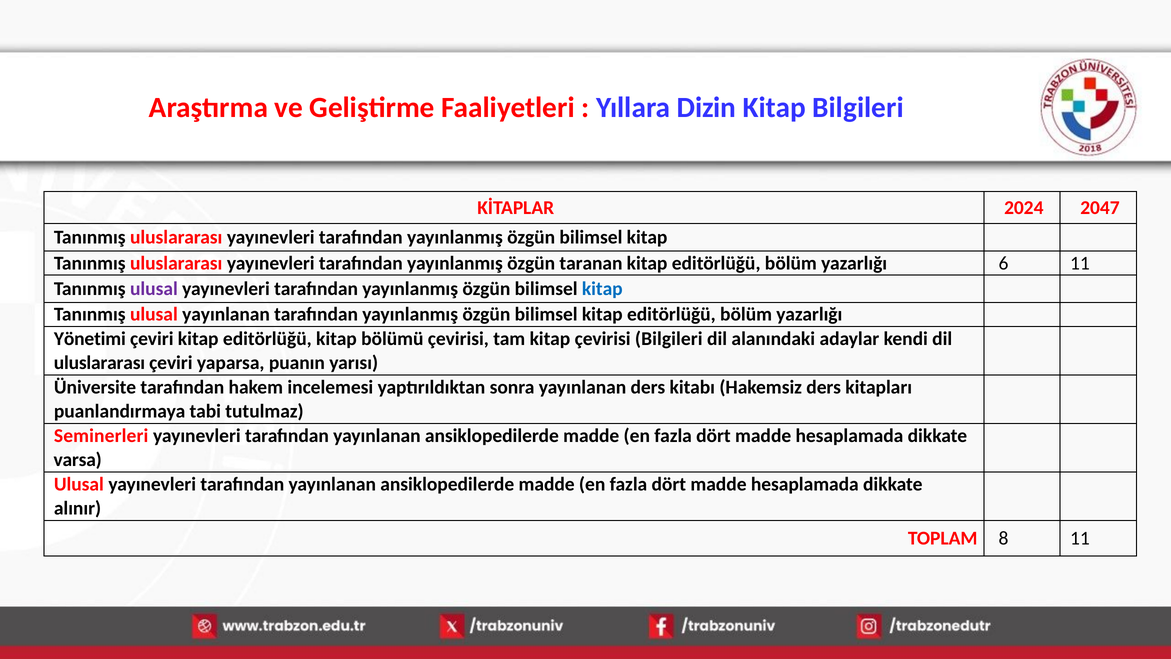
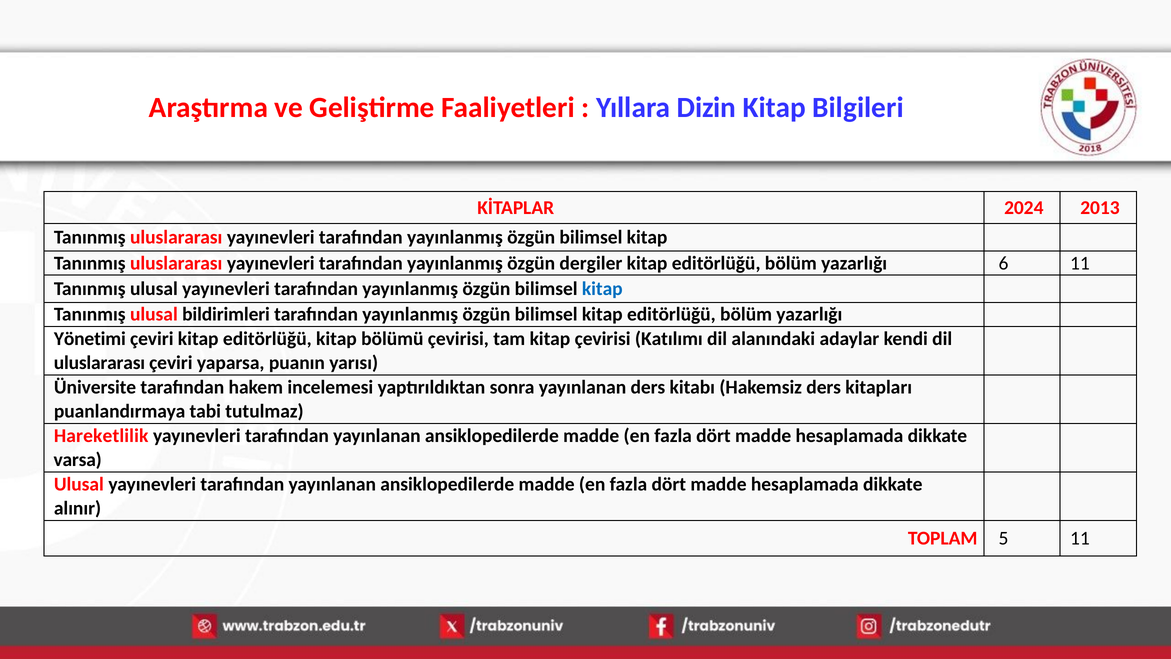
2047: 2047 -> 2013 (1100, 208)
taranan: taranan -> dergiler (591, 263)
ulusal colour: purple -> black (154, 289)
ulusal yayınlanan: yayınlanan -> bildirimleri (226, 314)
çevirisi Bilgileri: Bilgileri -> Katılımı (669, 339)
Seminerleri: Seminerleri -> Hareketlilik (101, 436)
8: 8 -> 5 (1003, 538)
